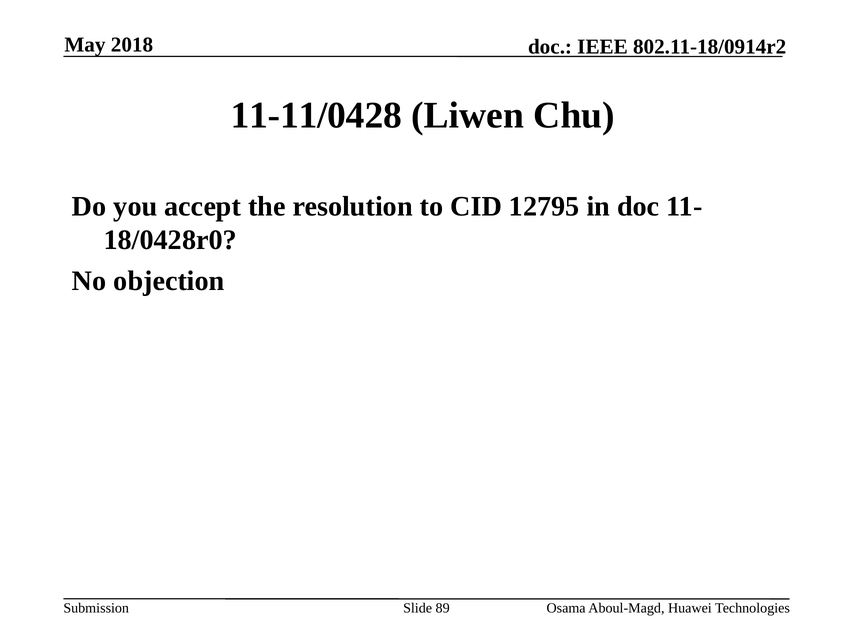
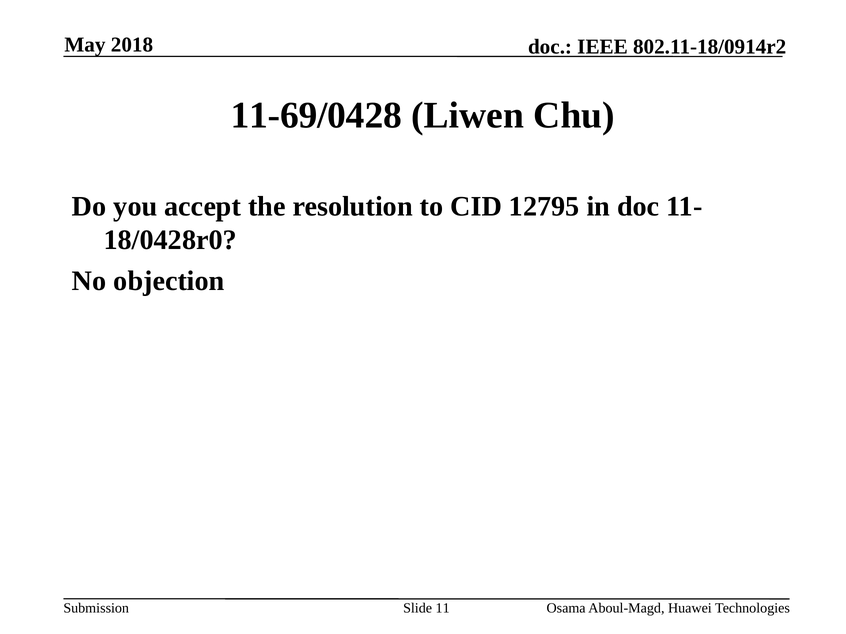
11-11/0428: 11-11/0428 -> 11-69/0428 (316, 115)
89: 89 -> 11 (443, 609)
